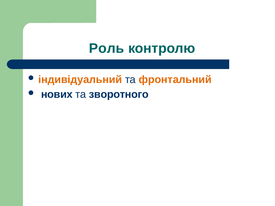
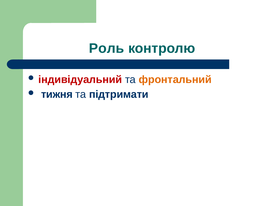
індивідуальний colour: orange -> red (80, 80)
нових: нових -> тижня (57, 95)
зворотного: зворотного -> підтримати (119, 95)
